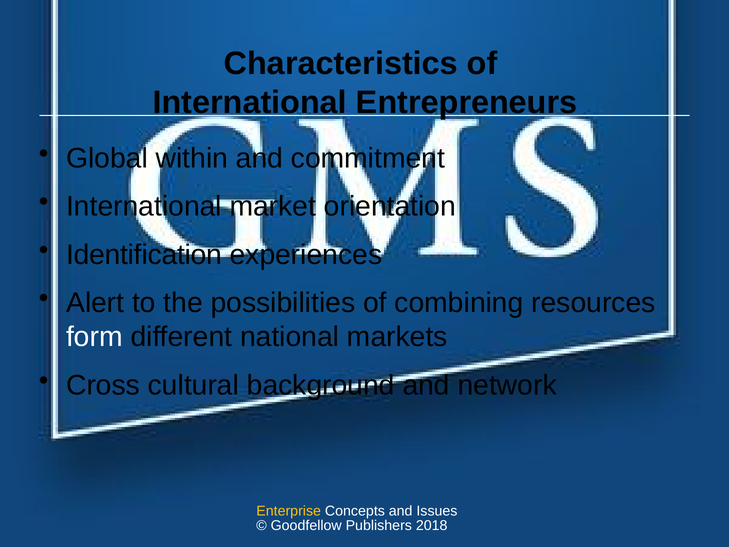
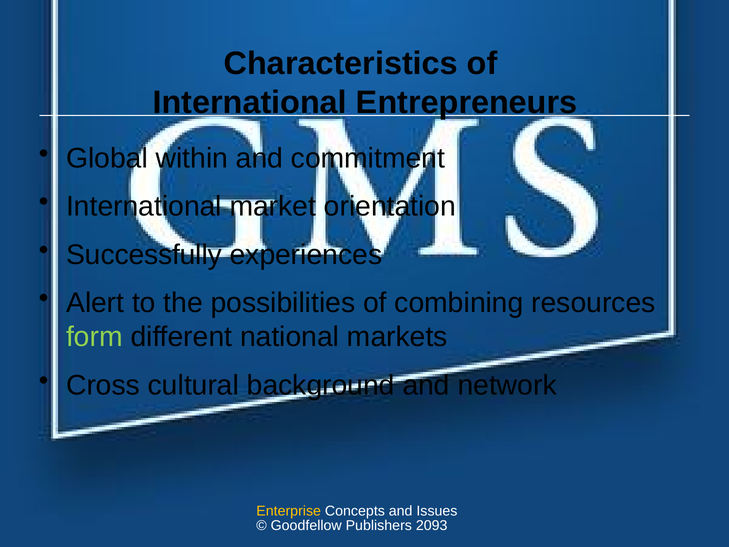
Identification: Identification -> Successfully (144, 255)
form colour: white -> light green (94, 337)
2018: 2018 -> 2093 (432, 525)
